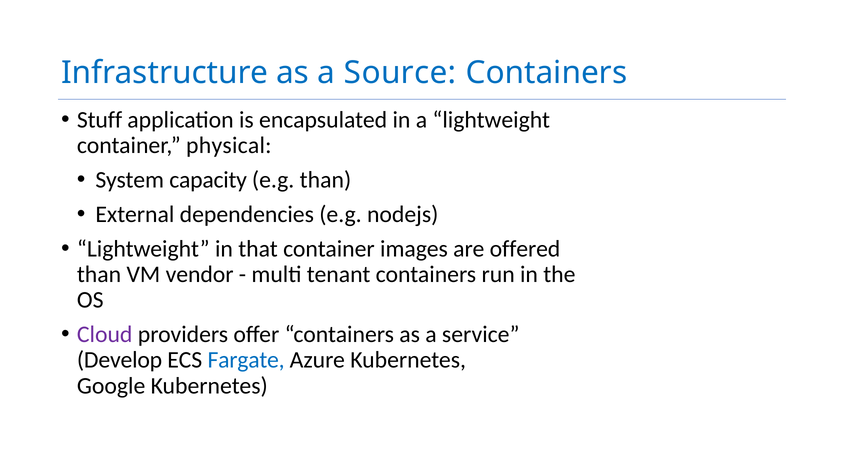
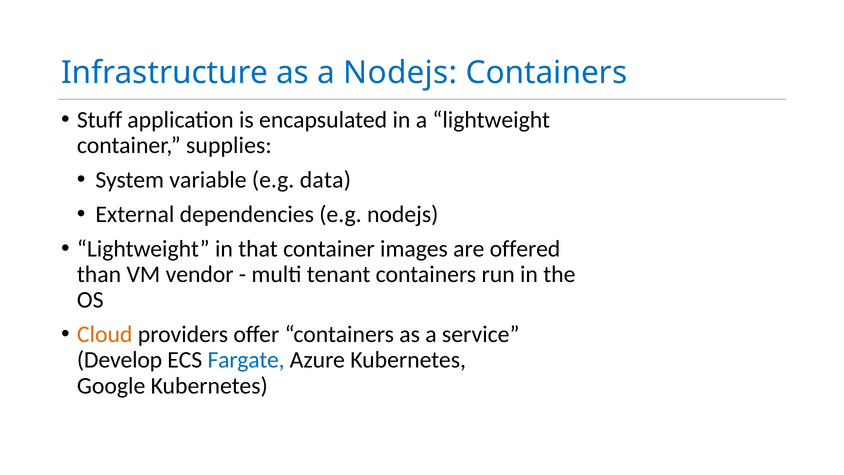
a Source: Source -> Nodejs (400, 73)
physical: physical -> supplies (229, 145)
capacity: capacity -> variable (208, 180)
e.g than: than -> data (325, 180)
Cloud colour: purple -> orange (105, 334)
